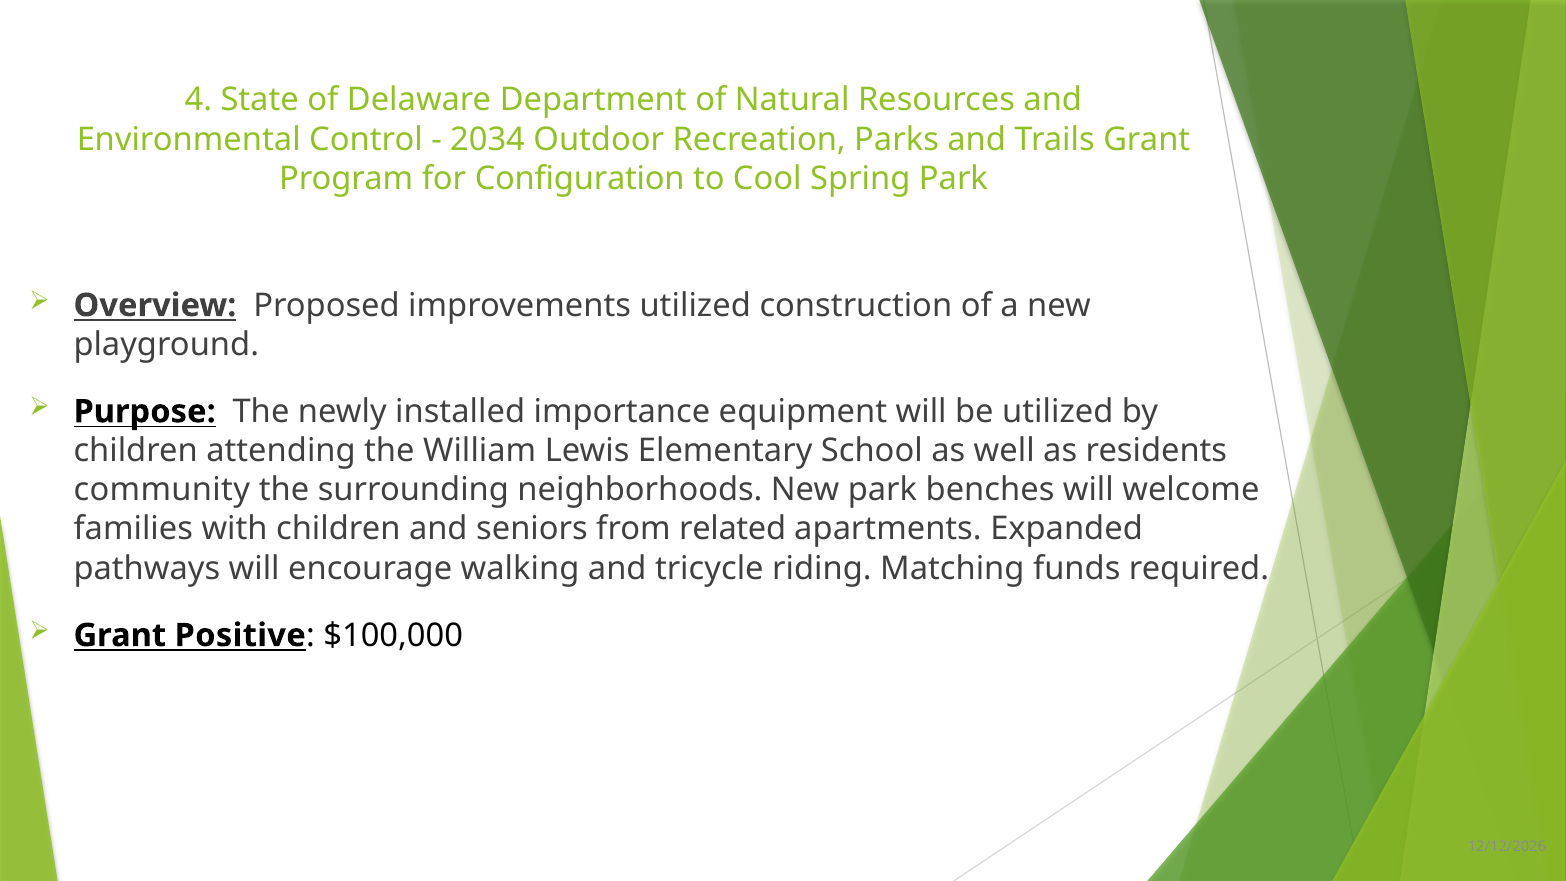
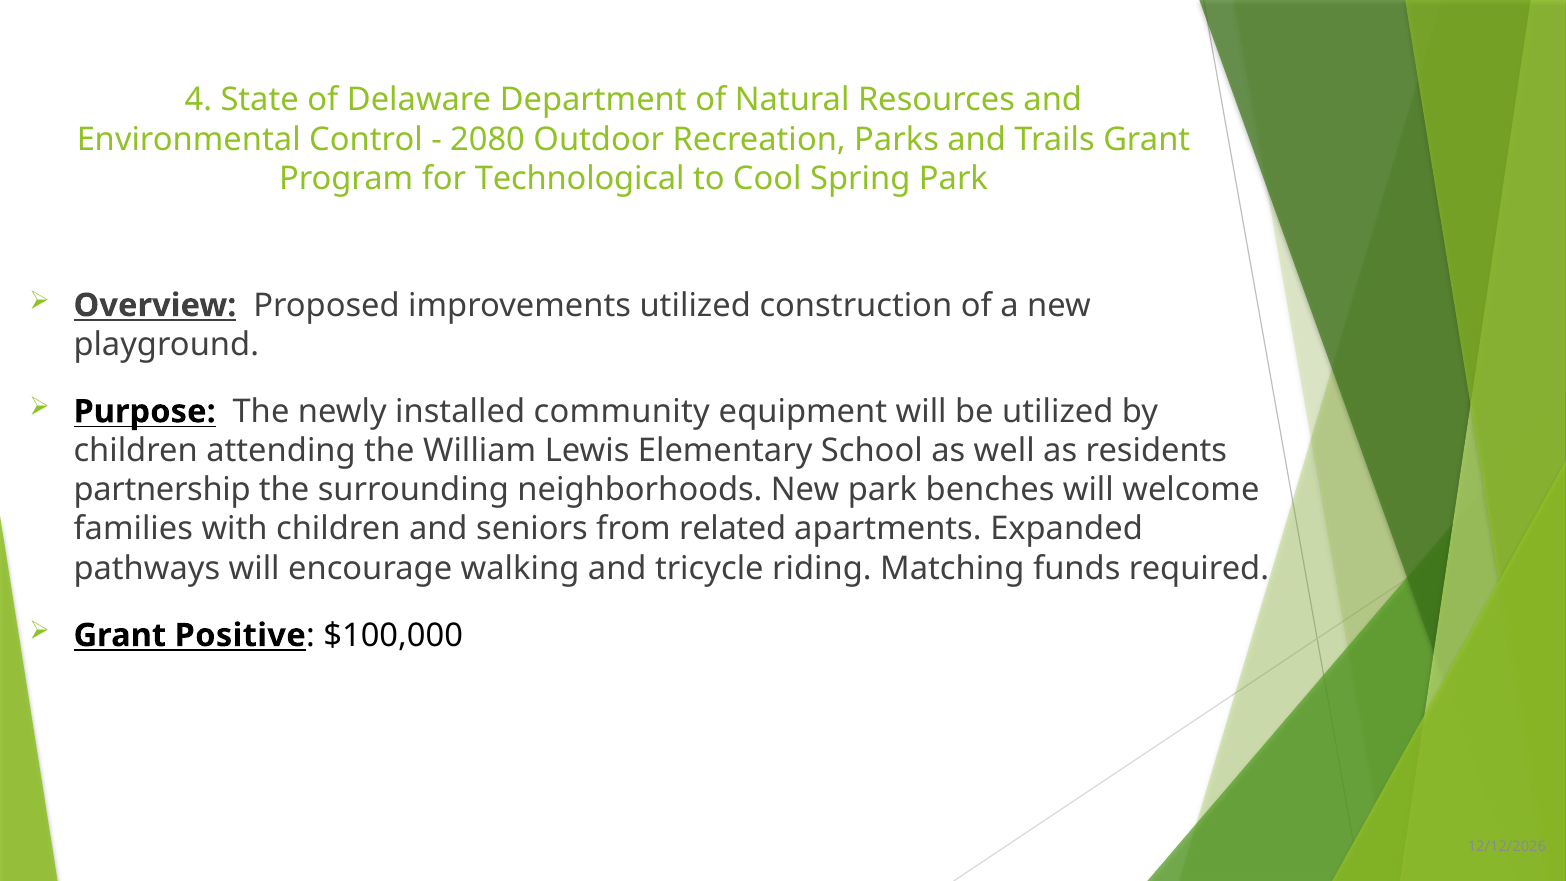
2034: 2034 -> 2080 (488, 139)
Configuration: Configuration -> Technological (580, 178)
importance: importance -> community (622, 411)
community: community -> partnership (162, 490)
